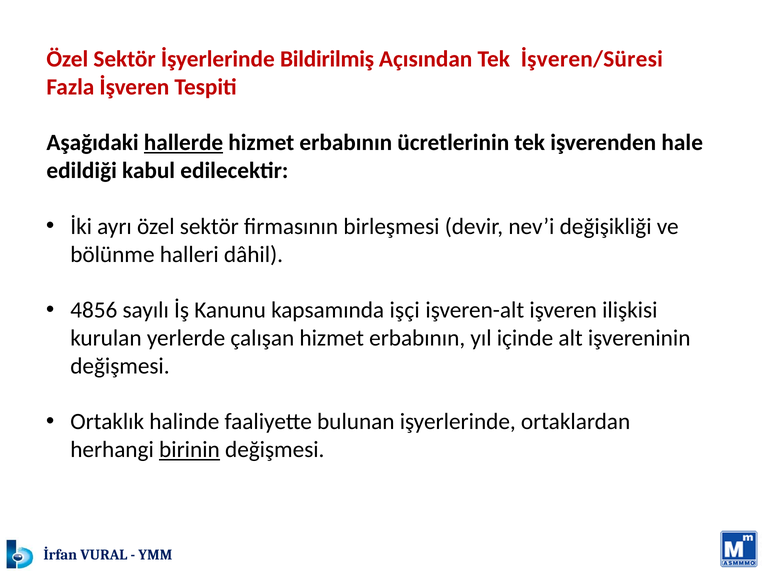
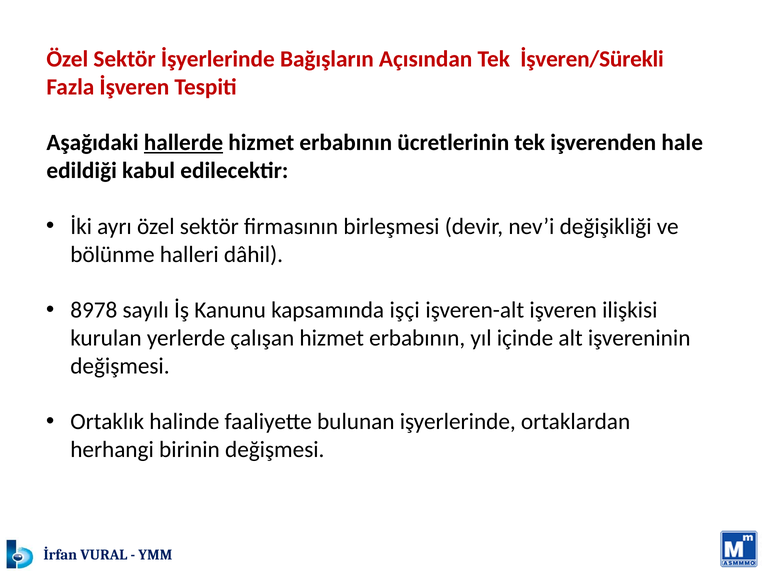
Bildirilmiş: Bildirilmiş -> Bağışların (327, 59)
İşveren/Süresi: İşveren/Süresi -> İşveren/Sürekli (592, 59)
4856: 4856 -> 8978 (94, 310)
birinin underline: present -> none (189, 450)
